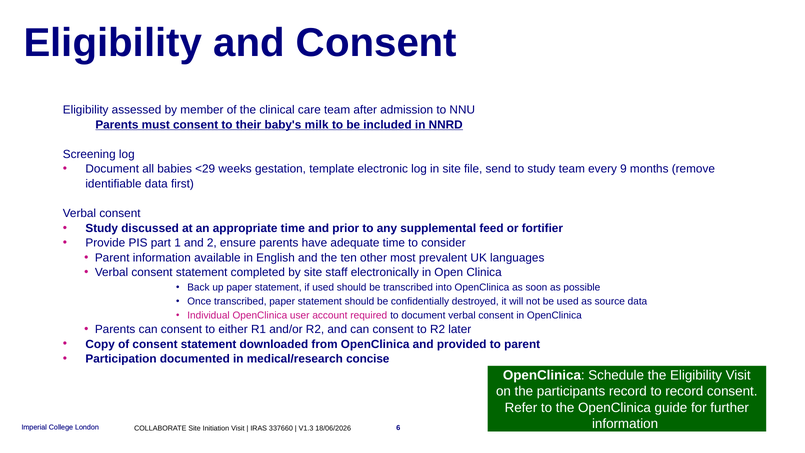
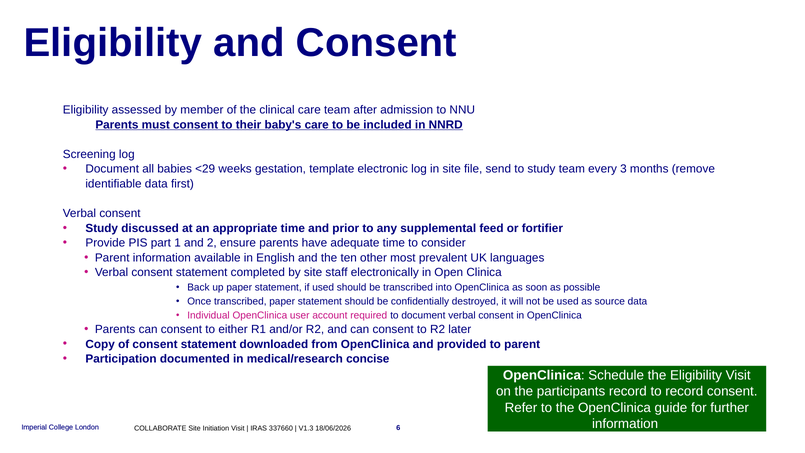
baby's milk: milk -> care (317, 125)
9: 9 -> 3 (624, 169)
